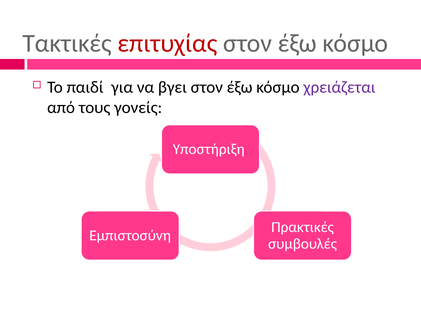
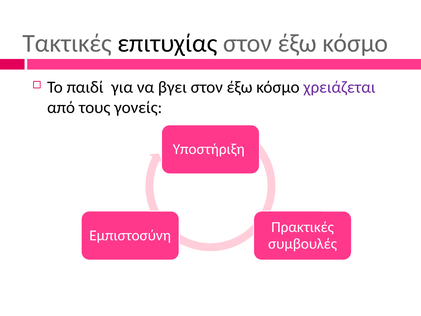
επιτυχίας colour: red -> black (167, 43)
